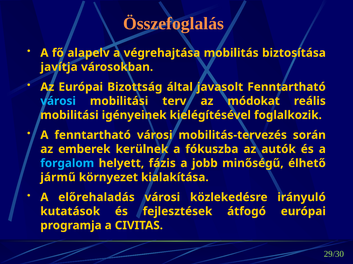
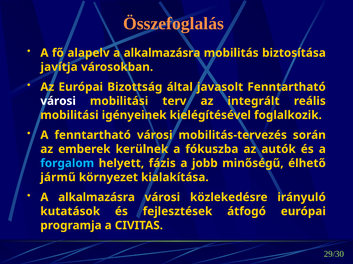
alapelv a végrehajtása: végrehajtása -> alkalmazásra (162, 53)
városi colour: light blue -> white (58, 101)
módokat: módokat -> integrált (254, 101)
előrehaladás: előrehaladás -> alkalmazásra (97, 198)
